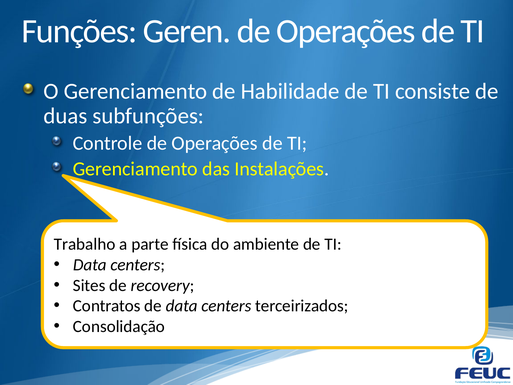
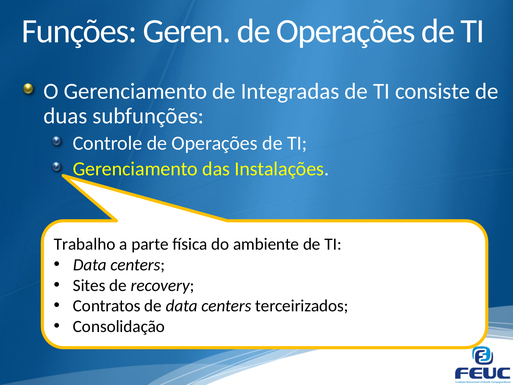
Habilidade: Habilidade -> Integradas (290, 91)
